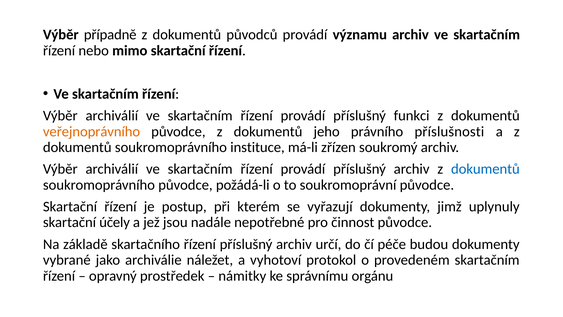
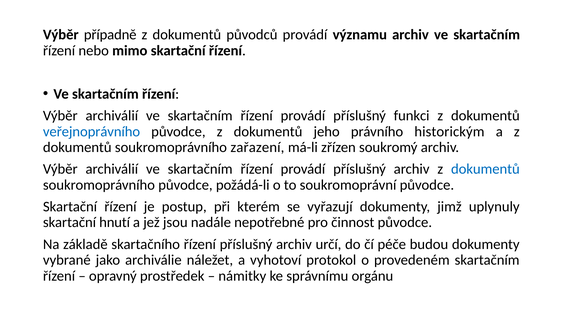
veřejnoprávního colour: orange -> blue (92, 131)
příslušnosti: příslušnosti -> historickým (449, 131)
instituce: instituce -> zařazení (257, 147)
účely: účely -> hnutí (115, 222)
